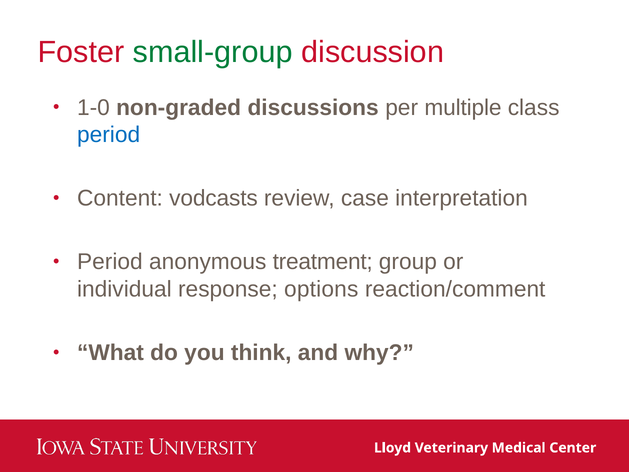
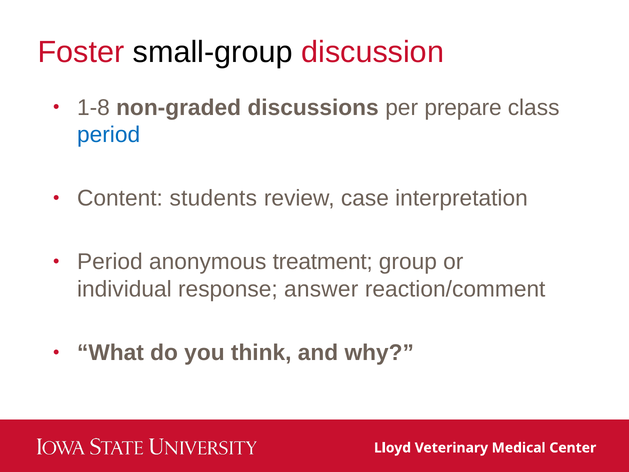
small-group colour: green -> black (213, 52)
1-0: 1-0 -> 1-8 (93, 107)
multiple: multiple -> prepare (463, 107)
vodcasts: vodcasts -> students (213, 198)
options: options -> answer (321, 289)
